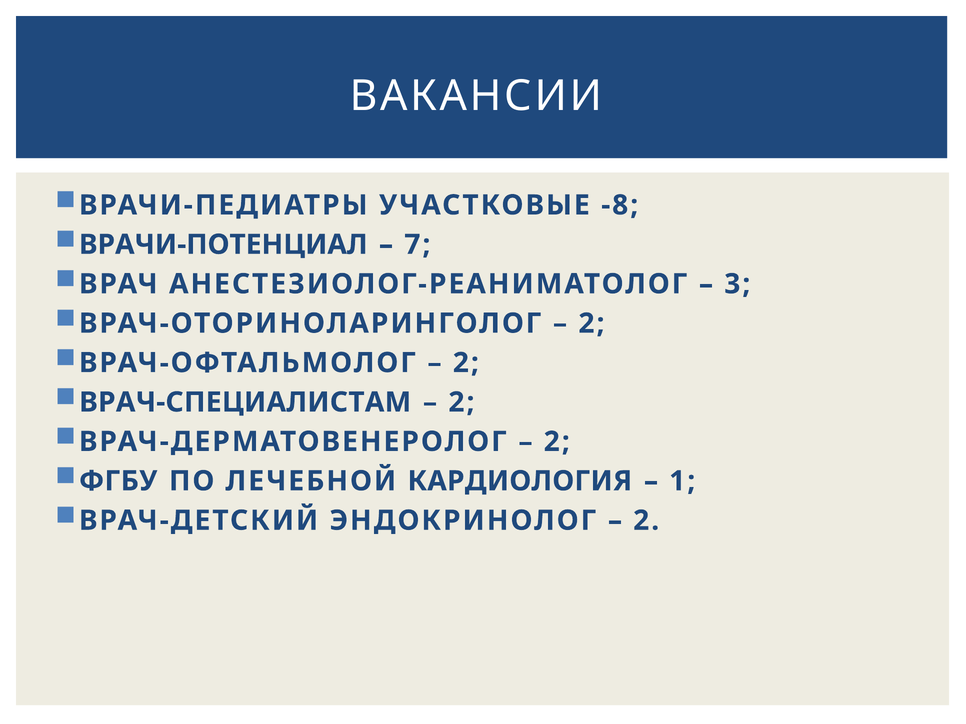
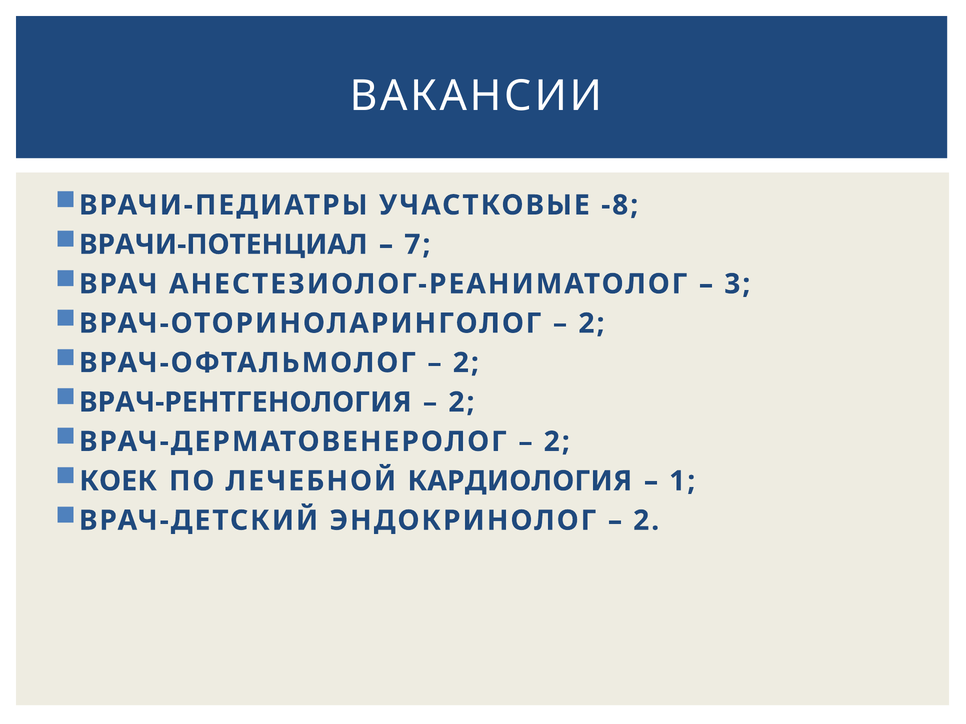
ВРАЧ-СПЕЦИАЛИСТАМ: ВРАЧ-СПЕЦИАЛИСТАМ -> ВРАЧ-РЕНТГЕНОЛОГИЯ (245, 403)
ФГБУ: ФГБУ -> КОЕК (118, 481)
